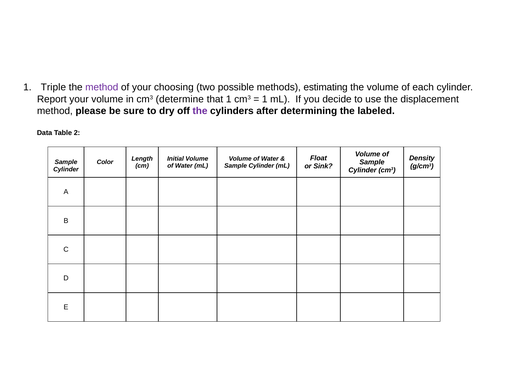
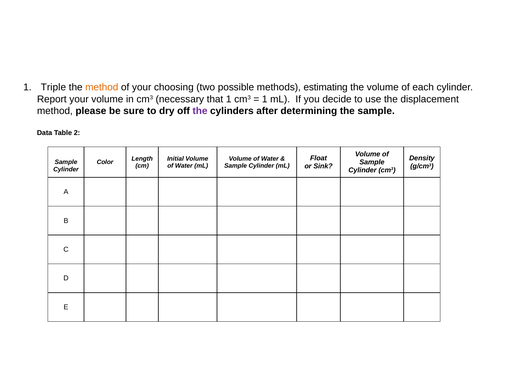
method colour: purple -> orange (102, 87)
determine: determine -> necessary (180, 99)
the labeled: labeled -> sample (376, 111)
